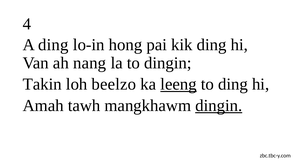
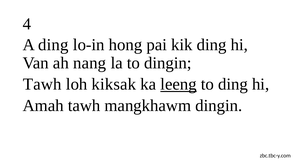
Takin: Takin -> Tawh (42, 84)
beelzo: beelzo -> kiksak (114, 84)
dingin underline: present -> none (219, 105)
